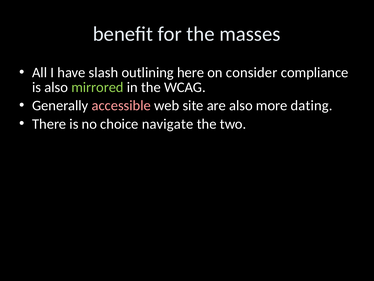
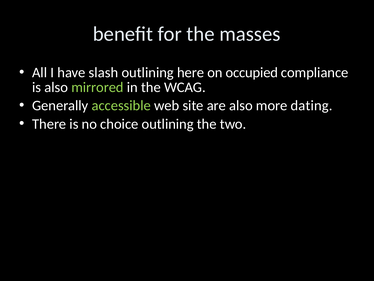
consider: consider -> occupied (252, 72)
accessible colour: pink -> light green (121, 105)
choice navigate: navigate -> outlining (168, 124)
